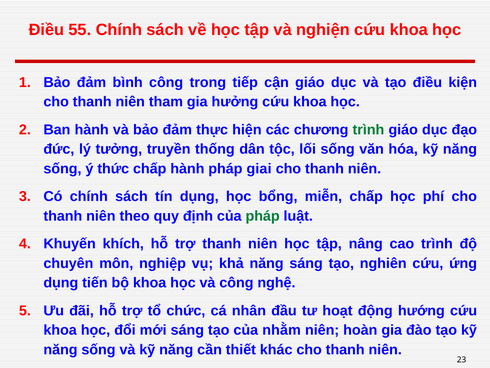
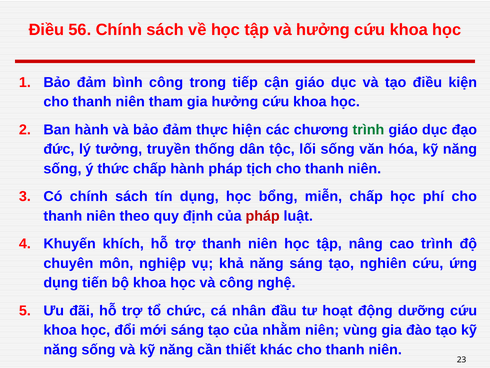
55: 55 -> 56 (80, 30)
và nghiện: nghiện -> hưởng (323, 30)
giai: giai -> tịch (259, 169)
pháp colour: green -> red (263, 216)
hướng: hướng -> dưỡng (421, 310)
hoàn: hoàn -> vùng (360, 330)
